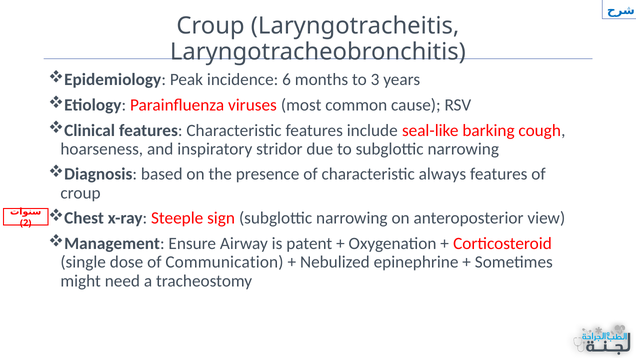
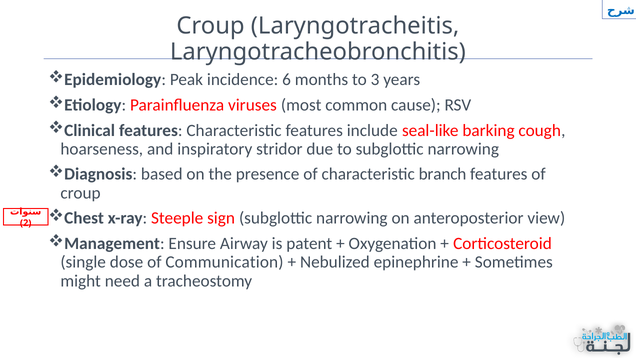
always: always -> branch (443, 174)
